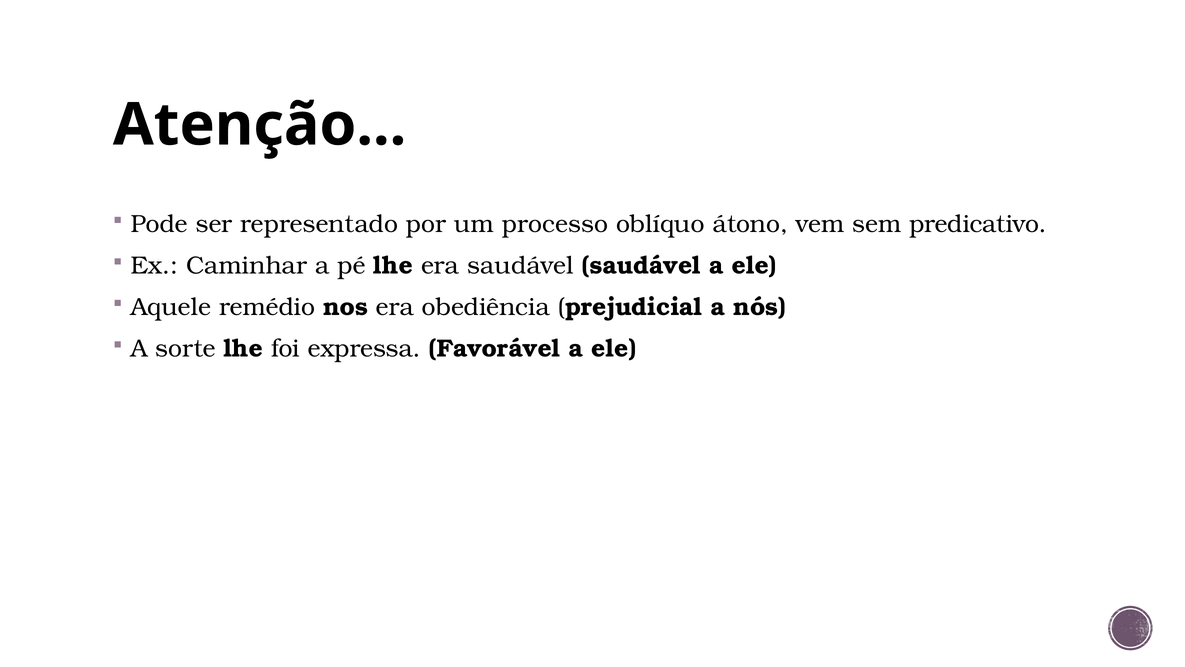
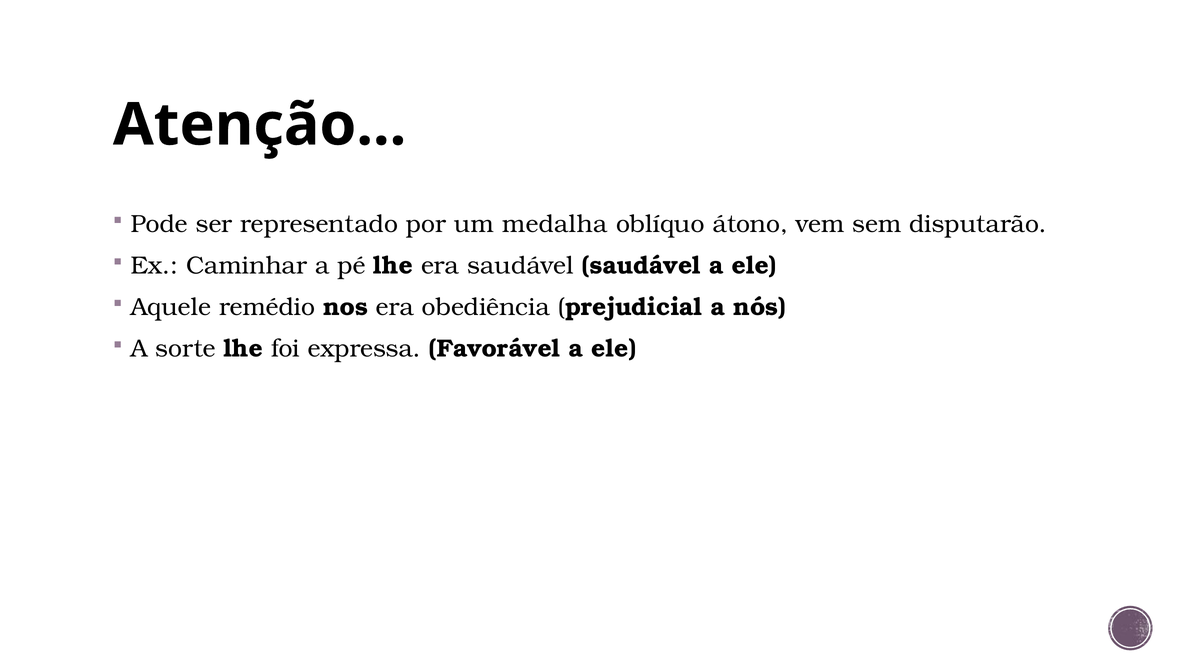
processo: processo -> medalha (555, 224)
predicativo: predicativo -> disputarão (978, 224)
